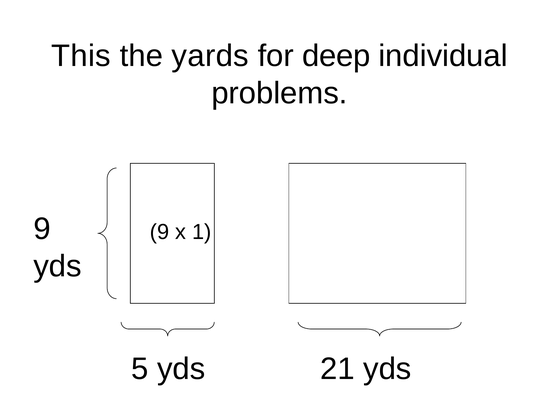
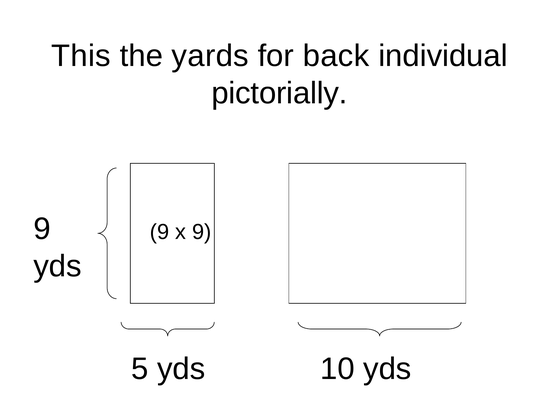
deep: deep -> back (336, 56)
problems: problems -> pictorially (279, 93)
x 1: 1 -> 9 (202, 232)
21: 21 -> 10 (337, 368)
